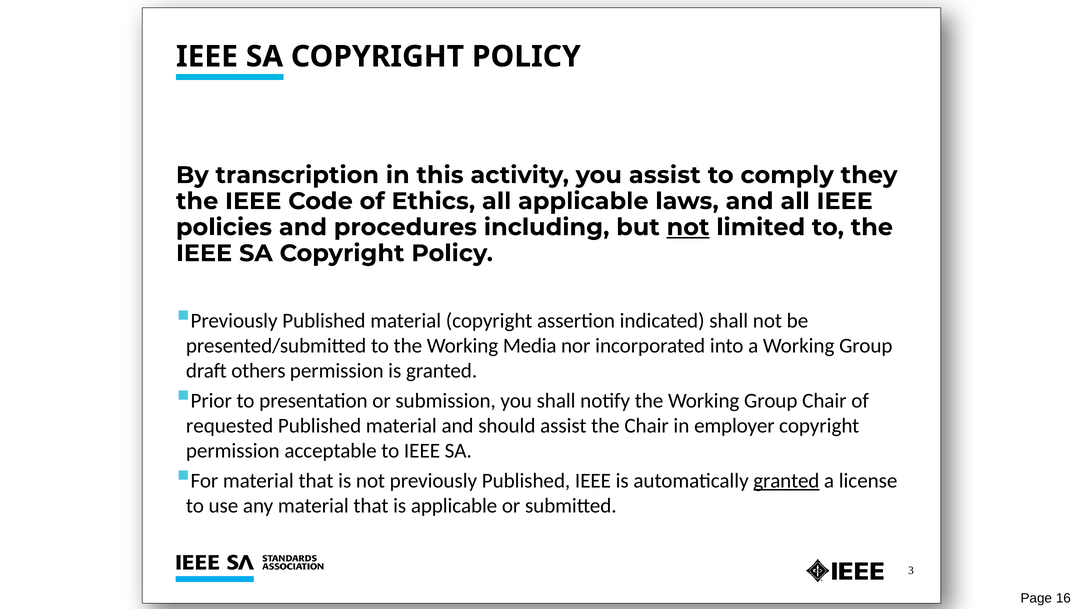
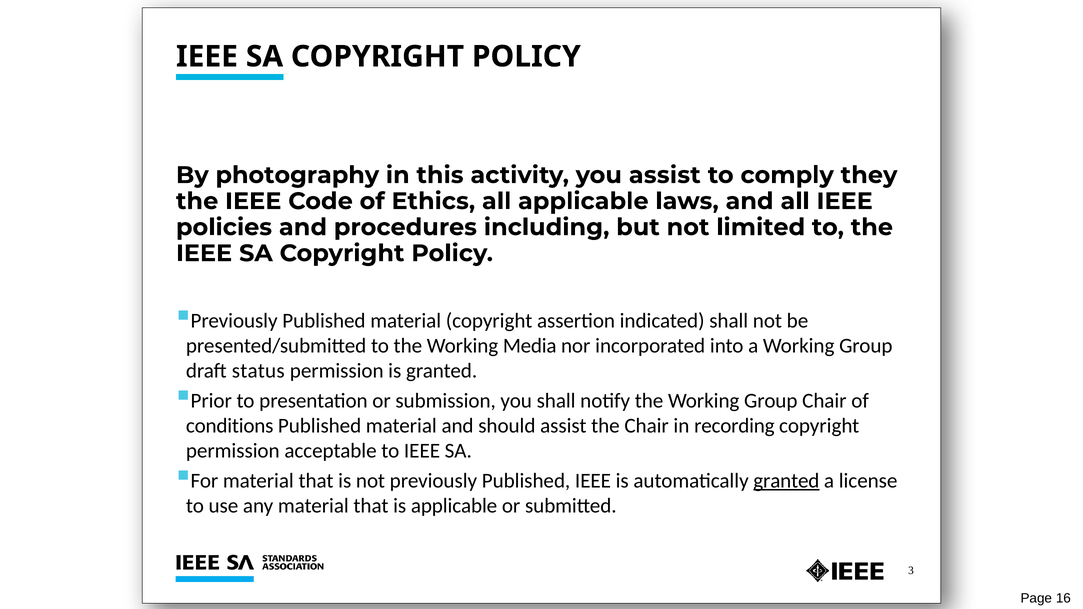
transcription: transcription -> photography (297, 175)
not underline: present -> none (688, 227)
others: others -> status (258, 371)
requested: requested -> conditions (230, 426)
employer: employer -> recording (734, 426)
